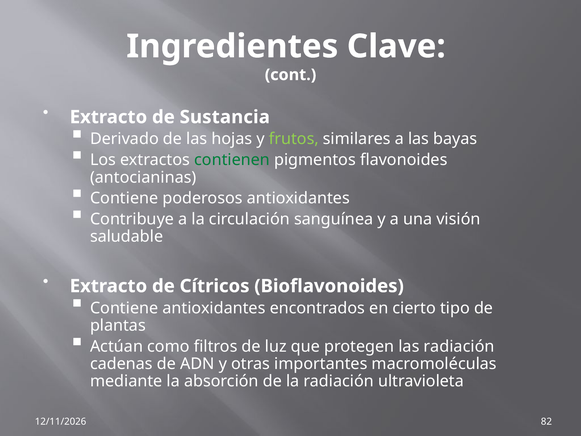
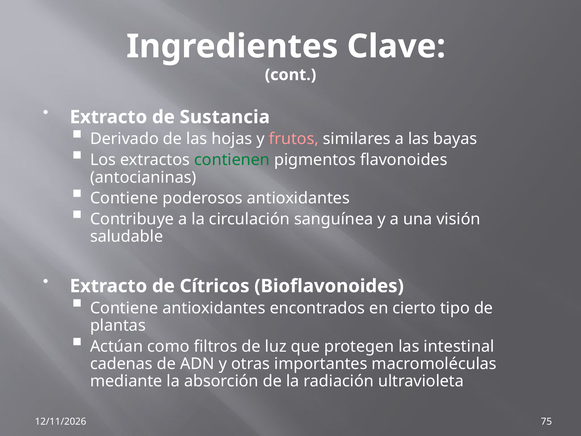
frutos colour: light green -> pink (294, 139)
las radiación: radiación -> intestinal (459, 346)
82: 82 -> 75 (546, 421)
